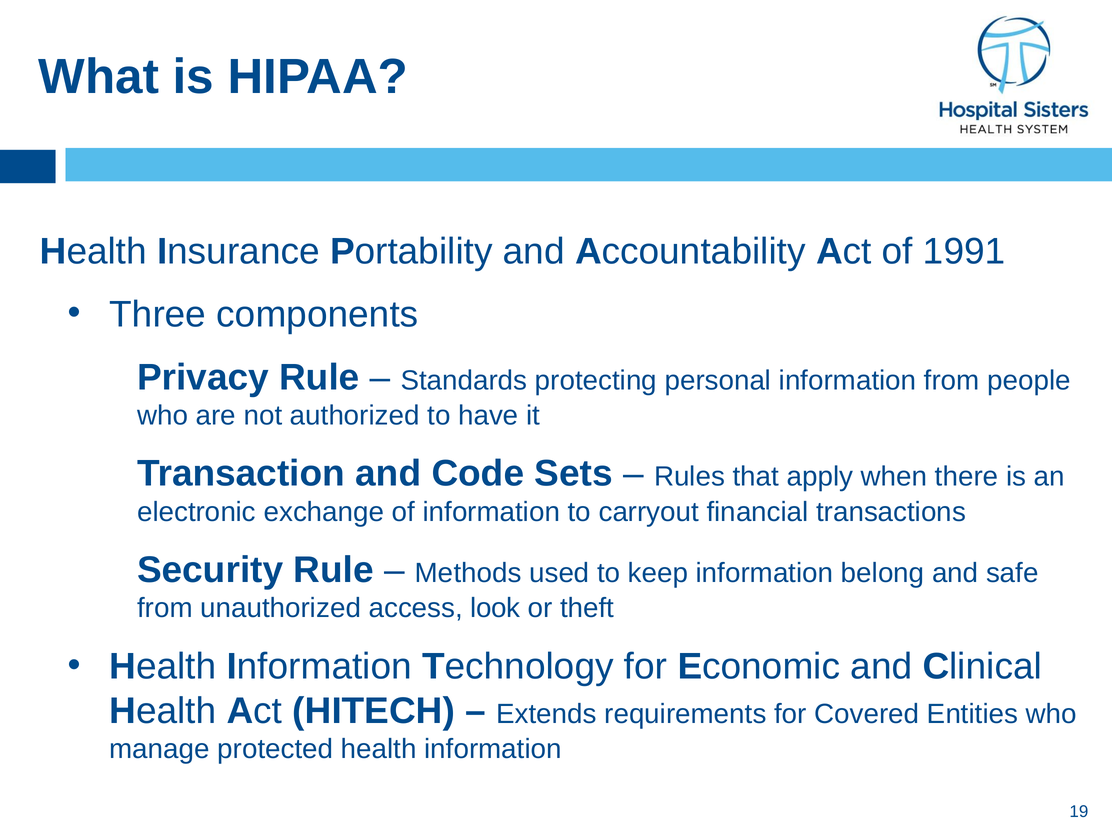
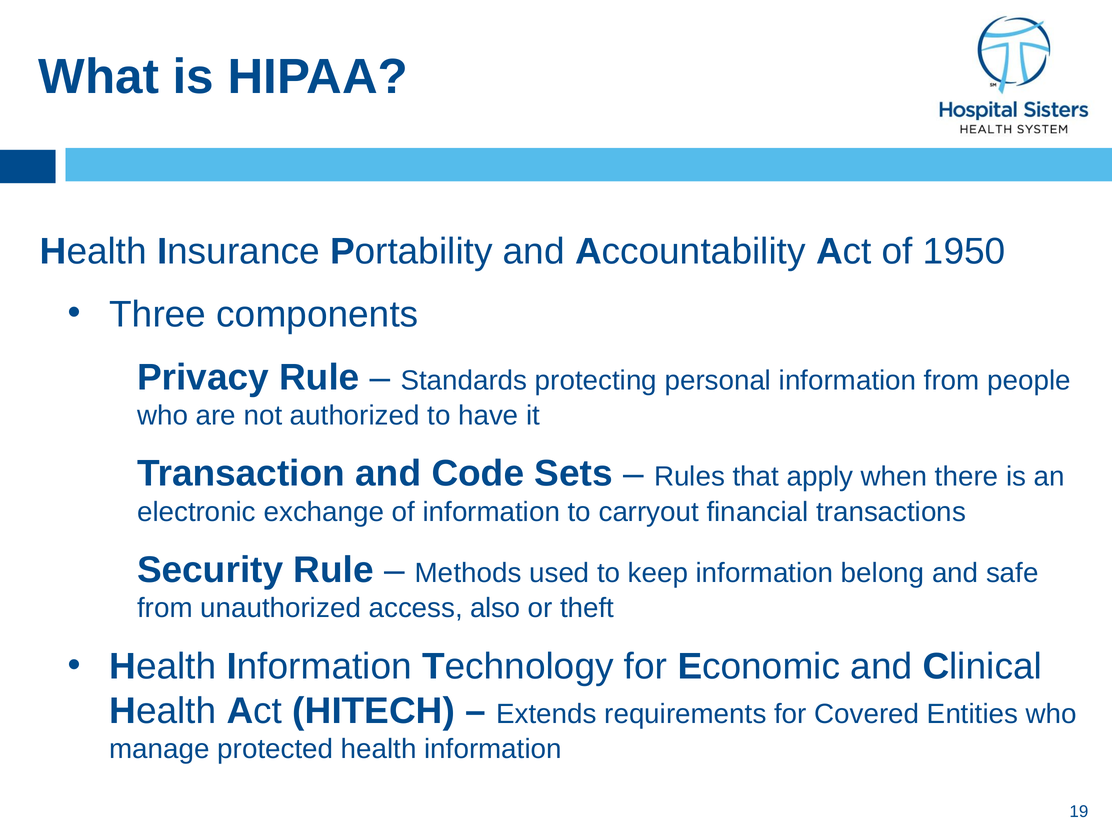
1991: 1991 -> 1950 (964, 251)
look: look -> also (495, 608)
